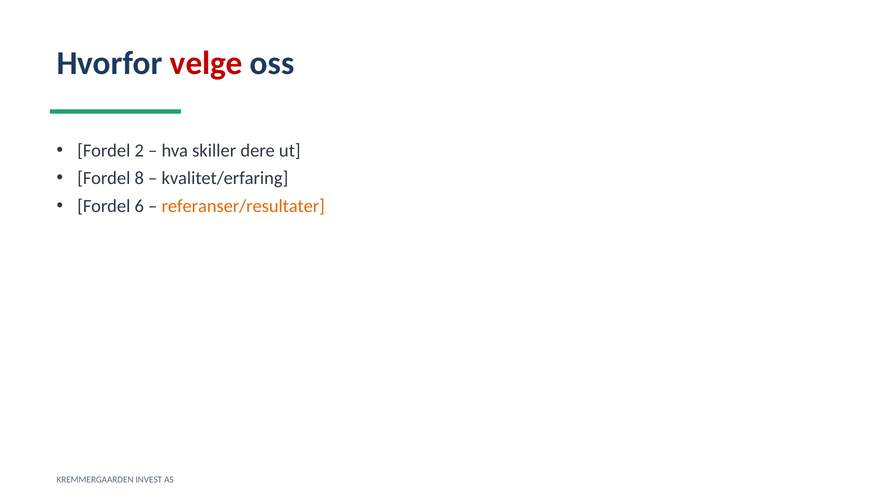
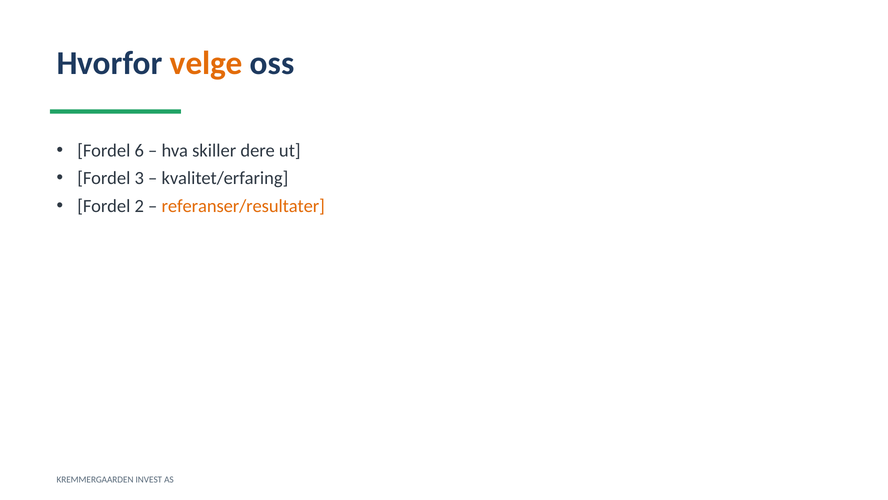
velge colour: red -> orange (206, 63)
2: 2 -> 6 (139, 150)
8: 8 -> 3 (139, 178)
6: 6 -> 2 (139, 206)
